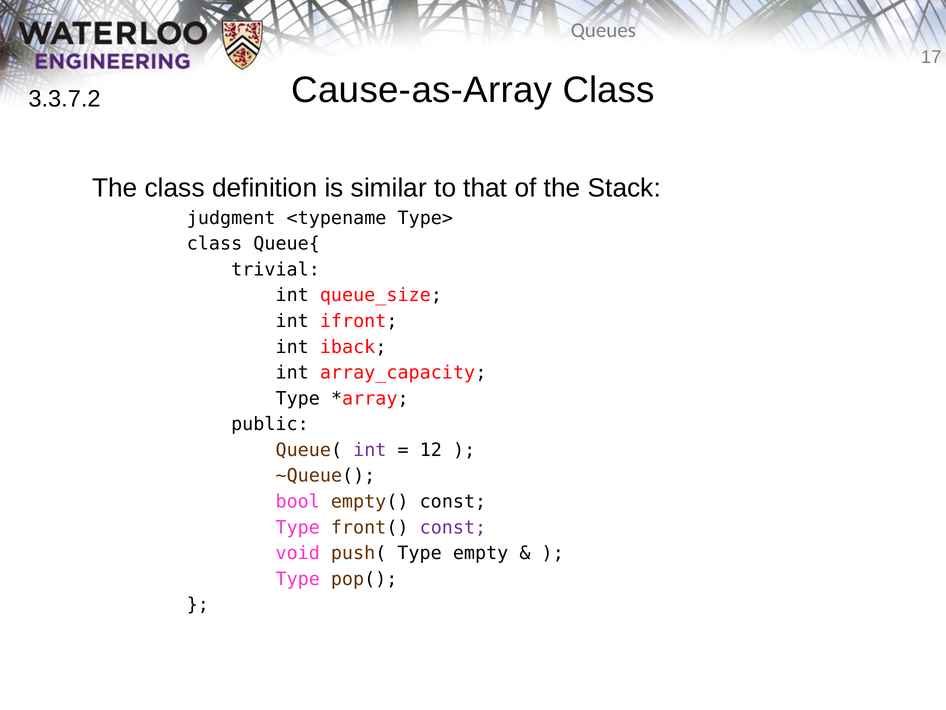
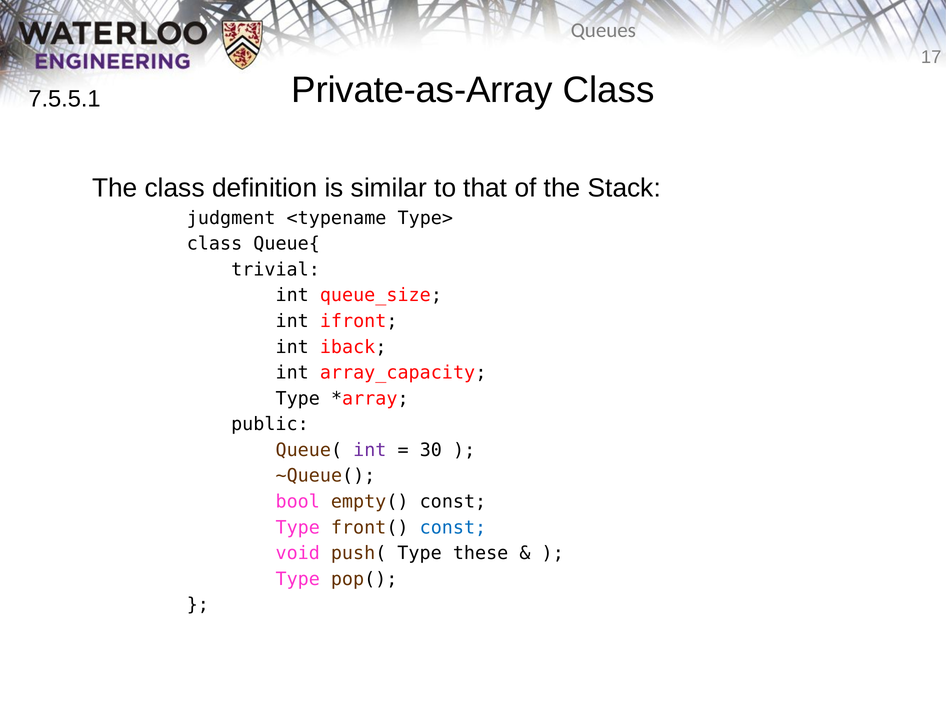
Cause-as-Array: Cause-as-Array -> Private-as-Array (422, 90)
3.3.7.2: 3.3.7.2 -> 7.5.5.1 (65, 99)
12: 12 -> 30 (431, 450)
const colour: purple -> blue (453, 527)
empty: empty -> these (481, 553)
